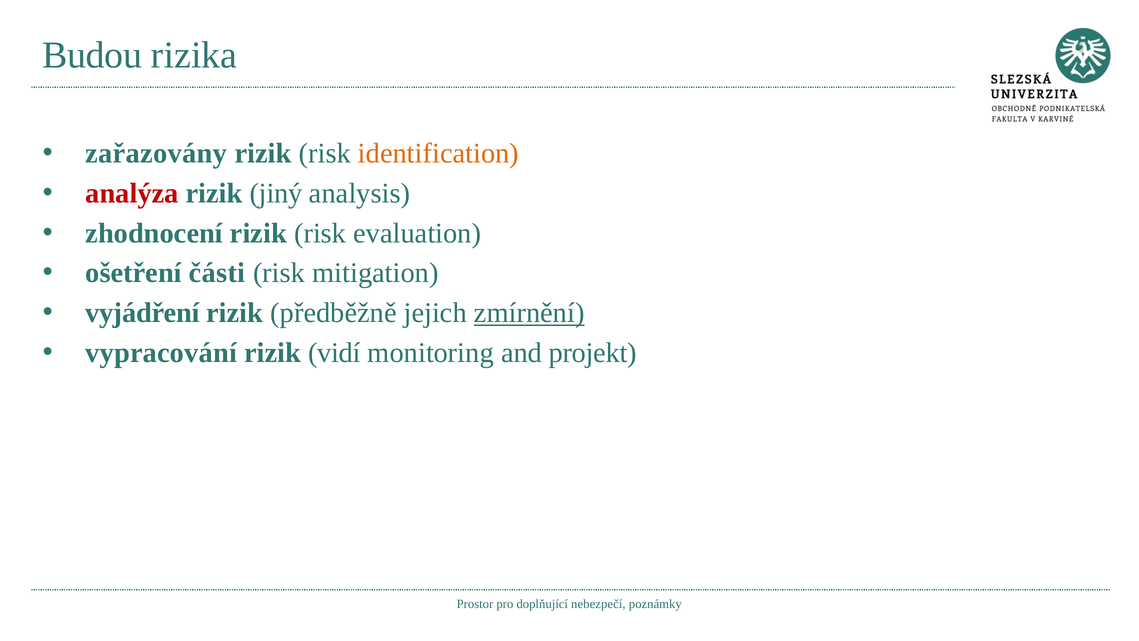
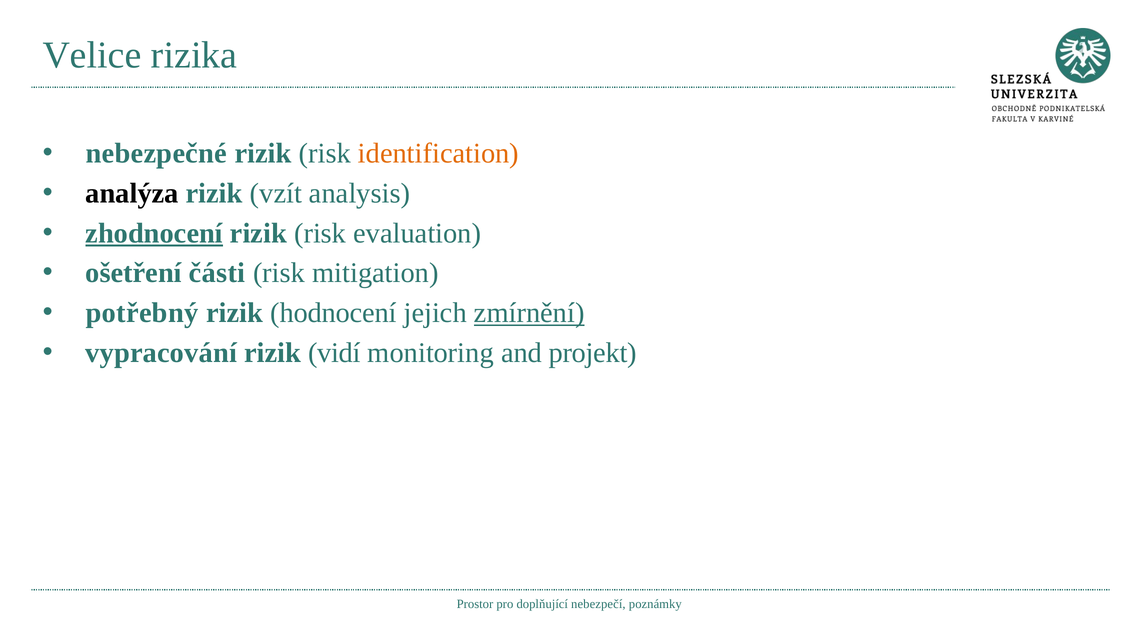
Budou: Budou -> Velice (92, 55)
zařazovány: zařazovány -> nebezpečné (156, 153)
analýza colour: red -> black (132, 193)
jiný: jiný -> vzít (276, 193)
zhodnocení underline: none -> present (154, 233)
vyjádření: vyjádření -> potřebný (142, 313)
předběžně: předběžně -> hodnocení (334, 313)
